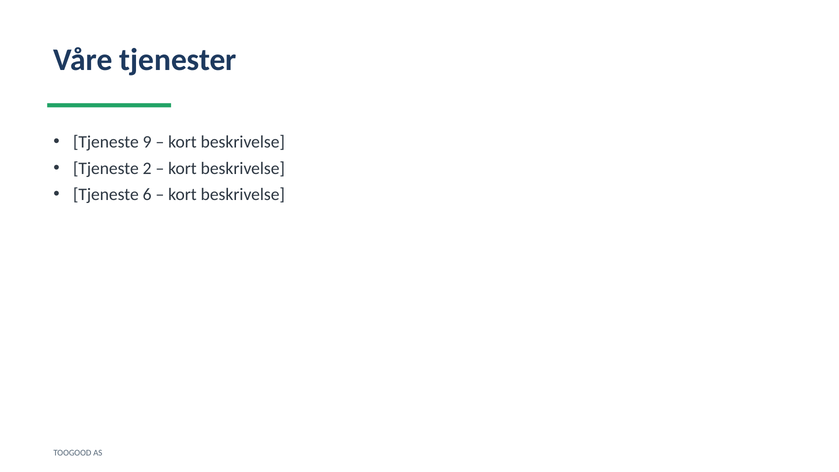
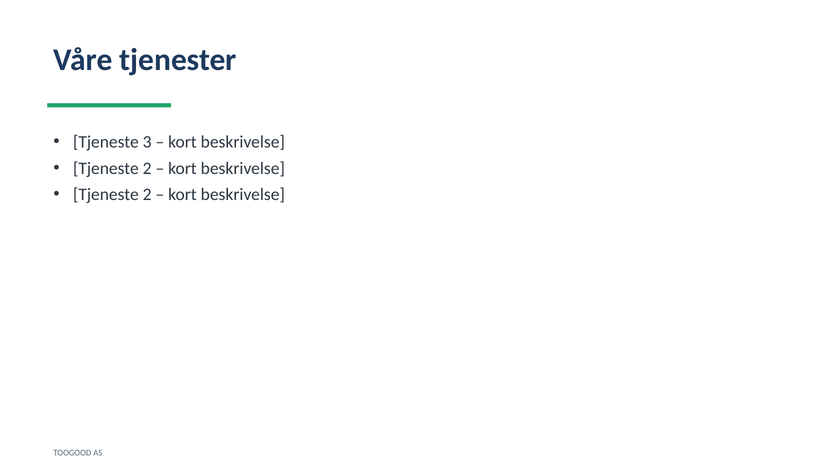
9: 9 -> 3 (147, 142)
6: 6 -> 2 (147, 195)
